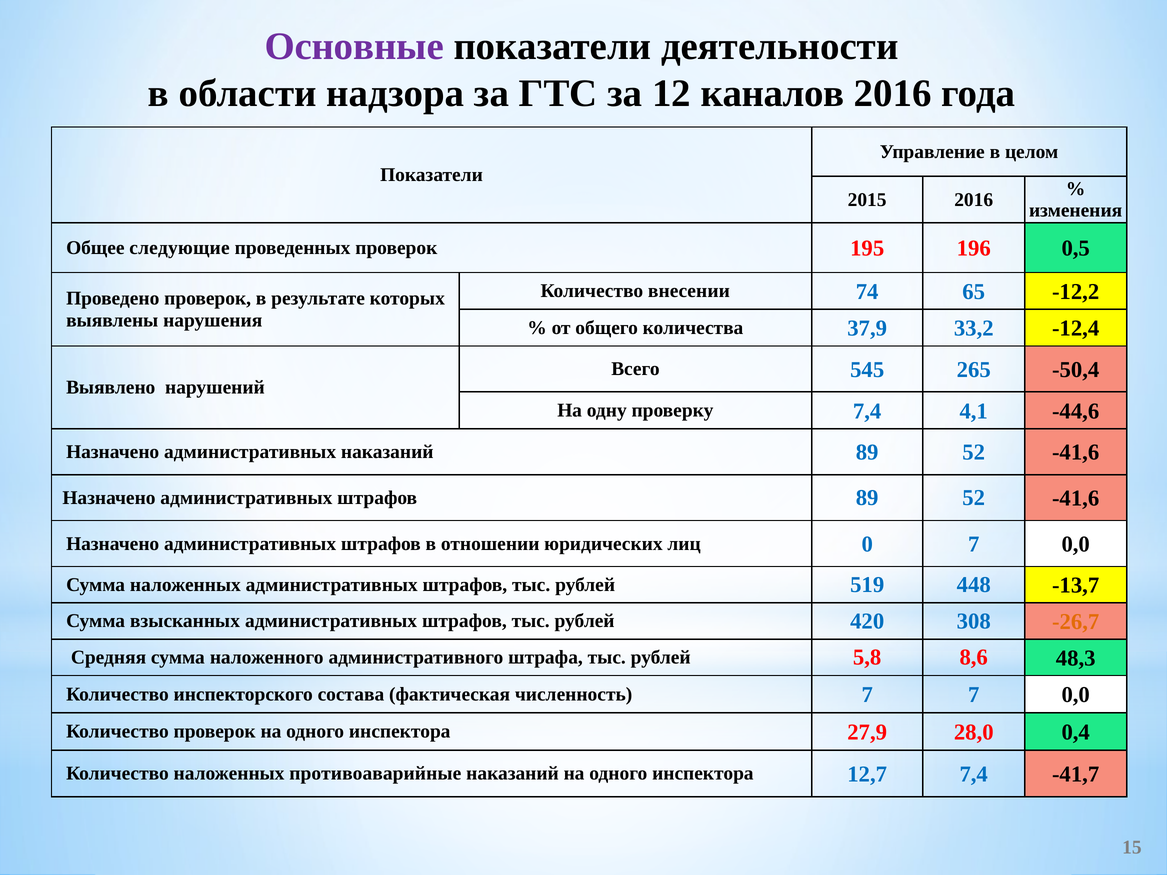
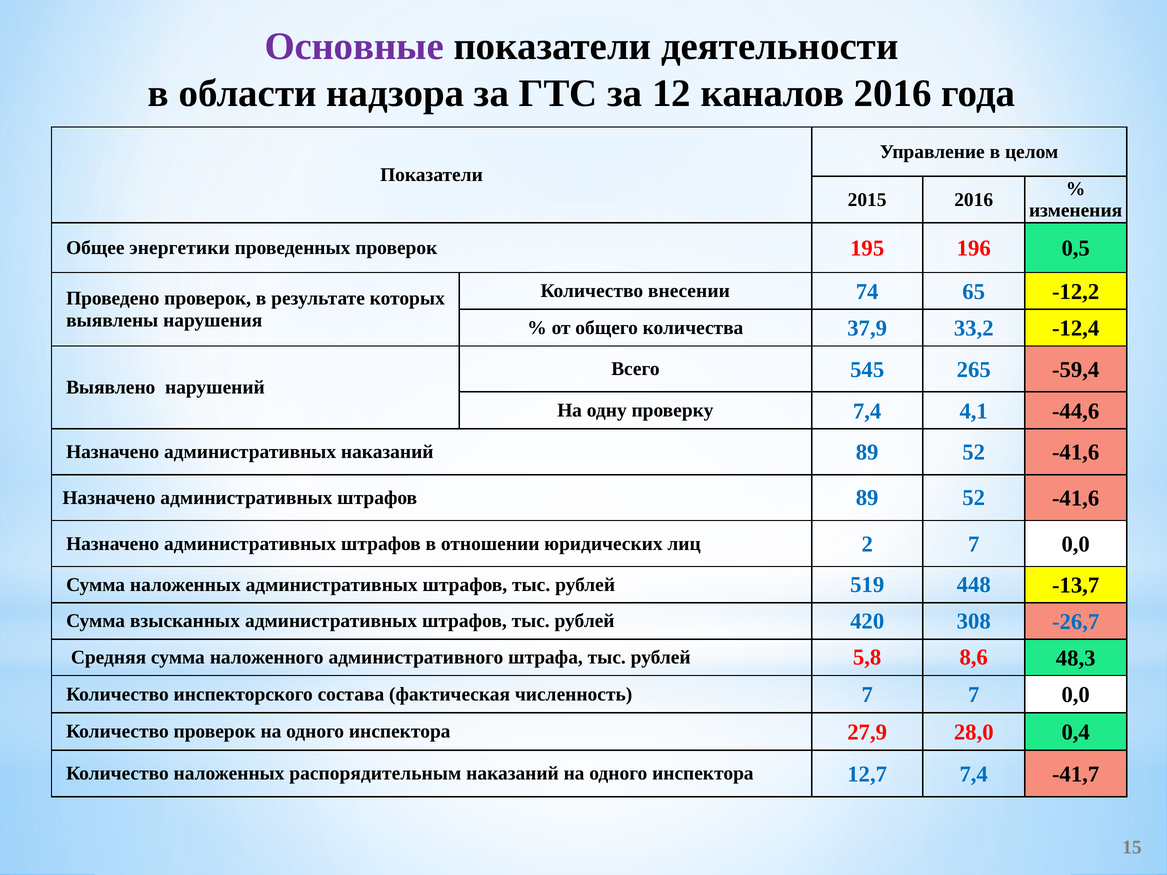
следующие: следующие -> энергетики (180, 248)
-50,4: -50,4 -> -59,4 (1076, 370)
0: 0 -> 2 (867, 544)
-26,7 colour: orange -> blue (1076, 622)
противоаварийные: противоаварийные -> распорядительным (375, 774)
